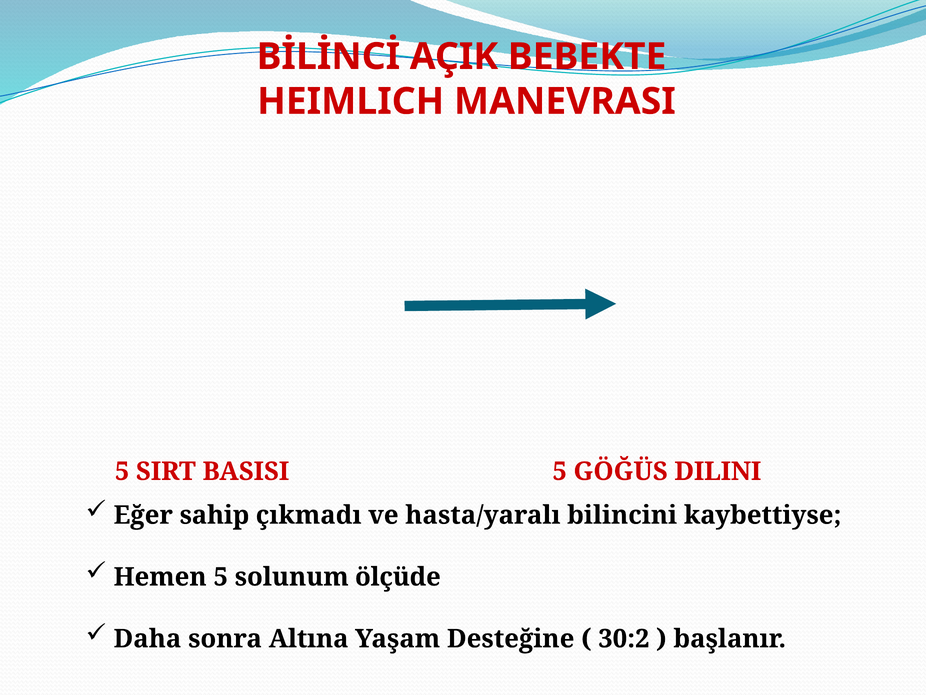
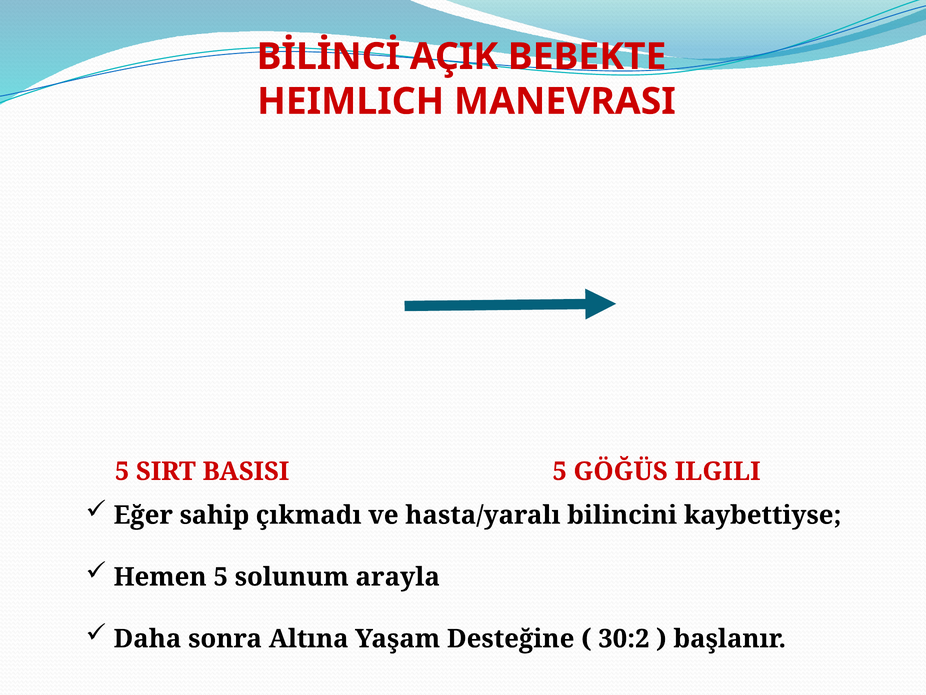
DILINI: DILINI -> ILGILI (718, 471)
ölçüde: ölçüde -> arayla (398, 577)
